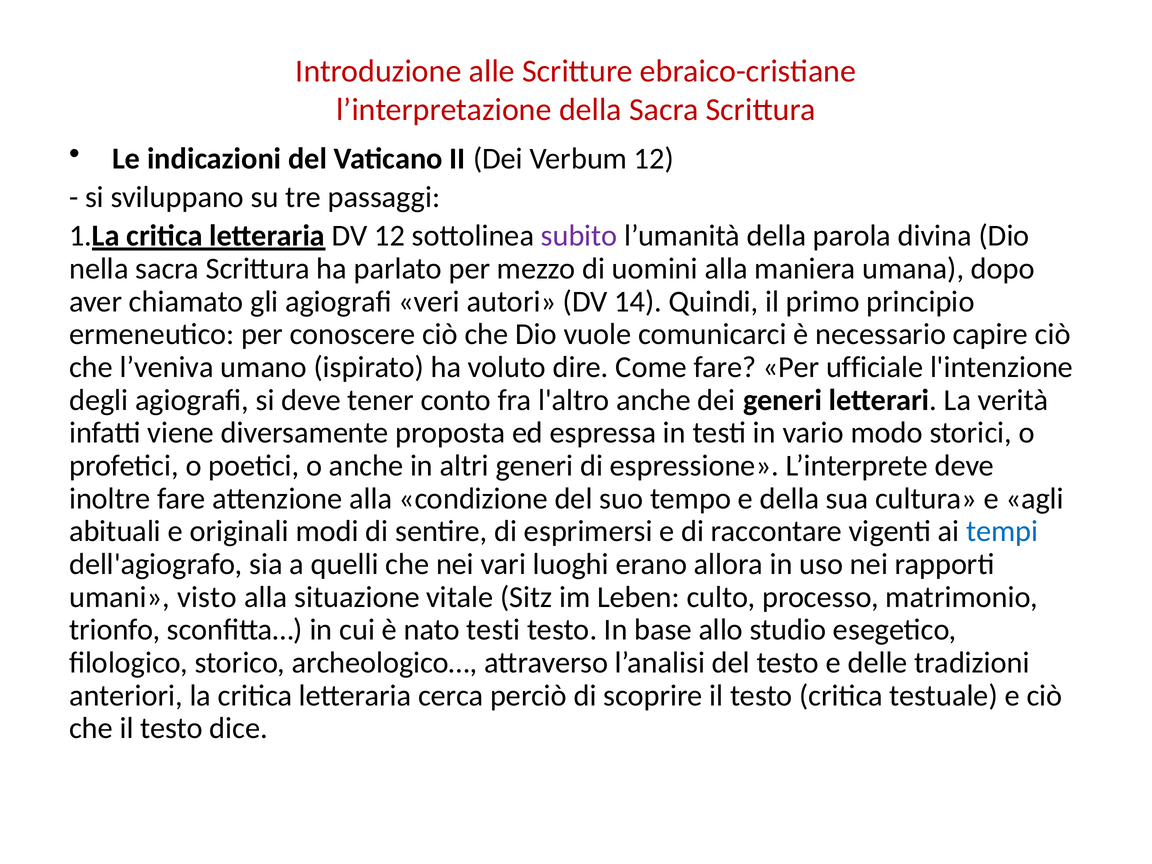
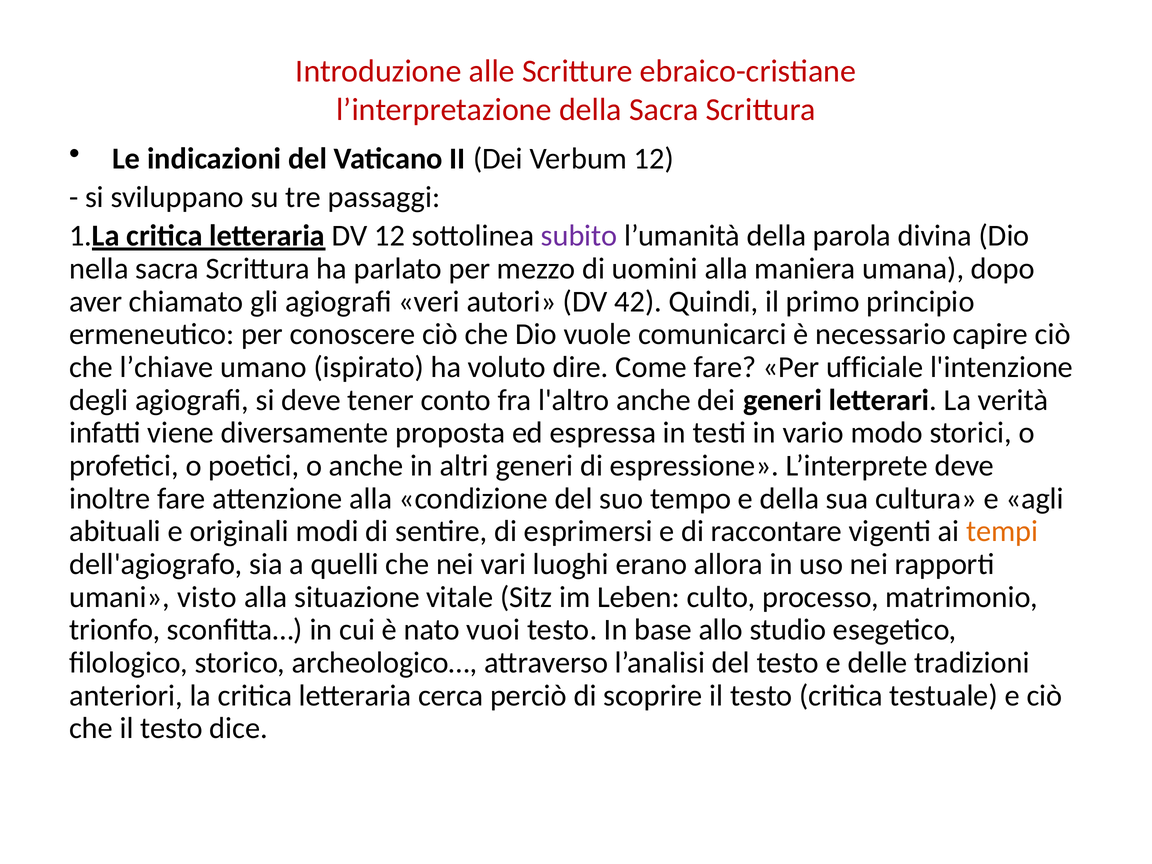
14: 14 -> 42 (638, 302)
l’veniva: l’veniva -> l’chiave (167, 367)
tempi colour: blue -> orange (1002, 531)
nato testi: testi -> vuoi (493, 630)
